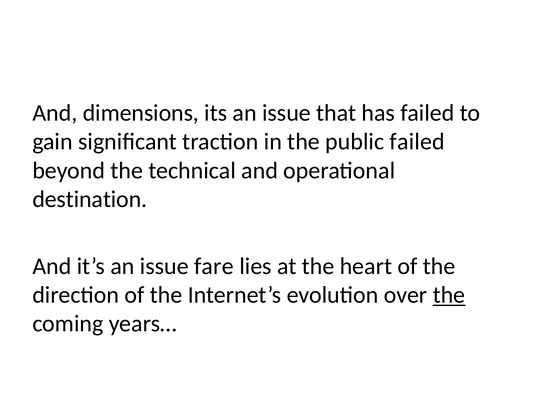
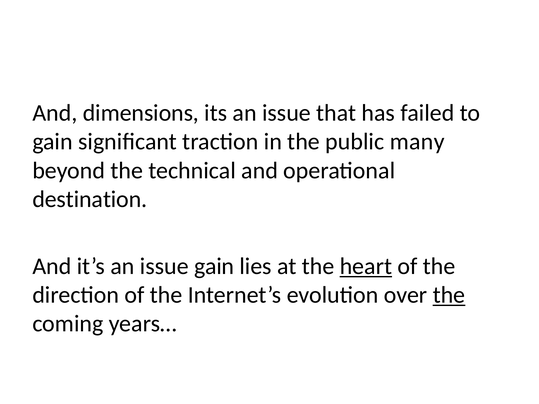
public failed: failed -> many (417, 142)
issue fare: fare -> gain (214, 266)
heart underline: none -> present (366, 266)
